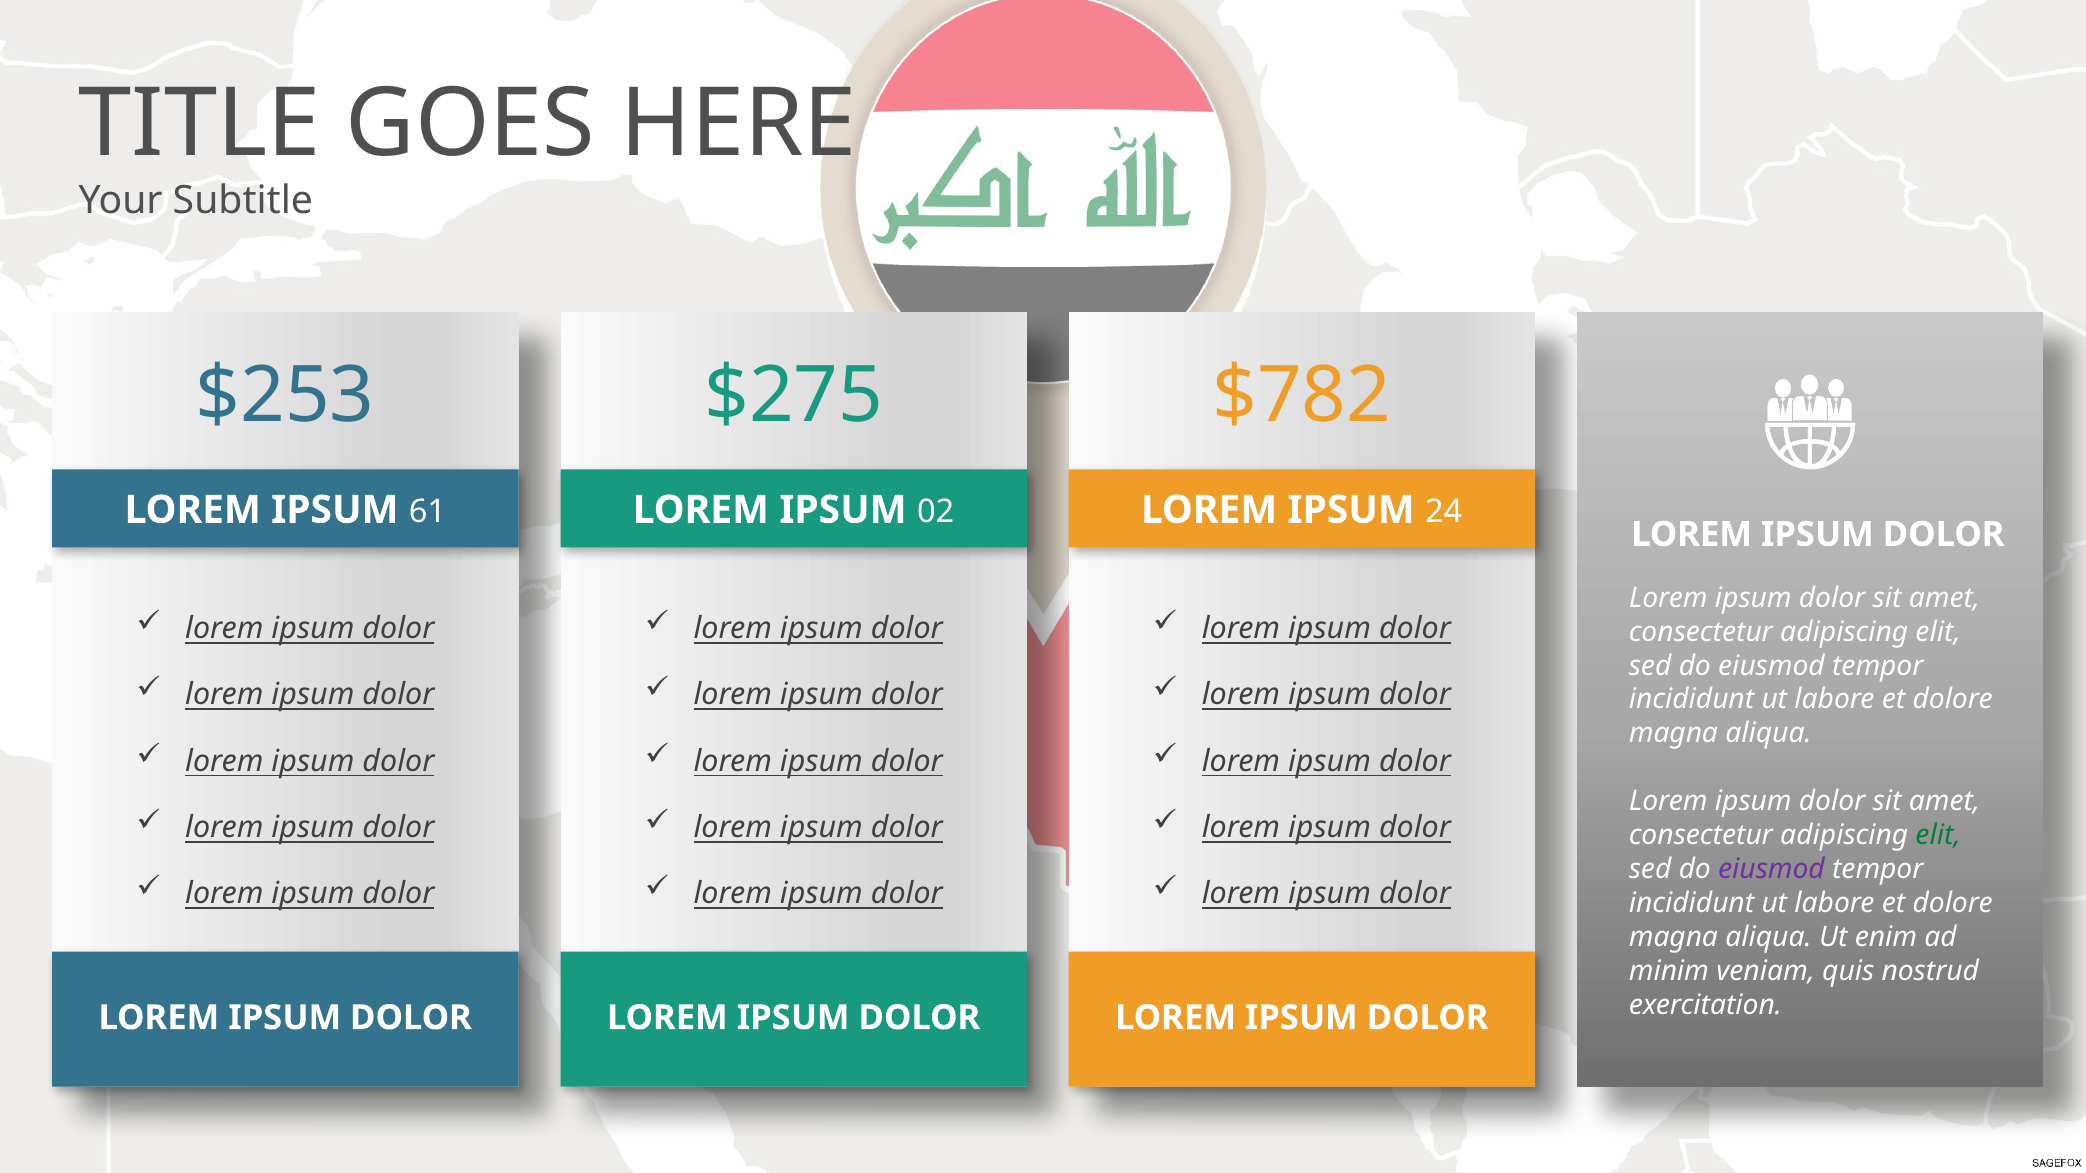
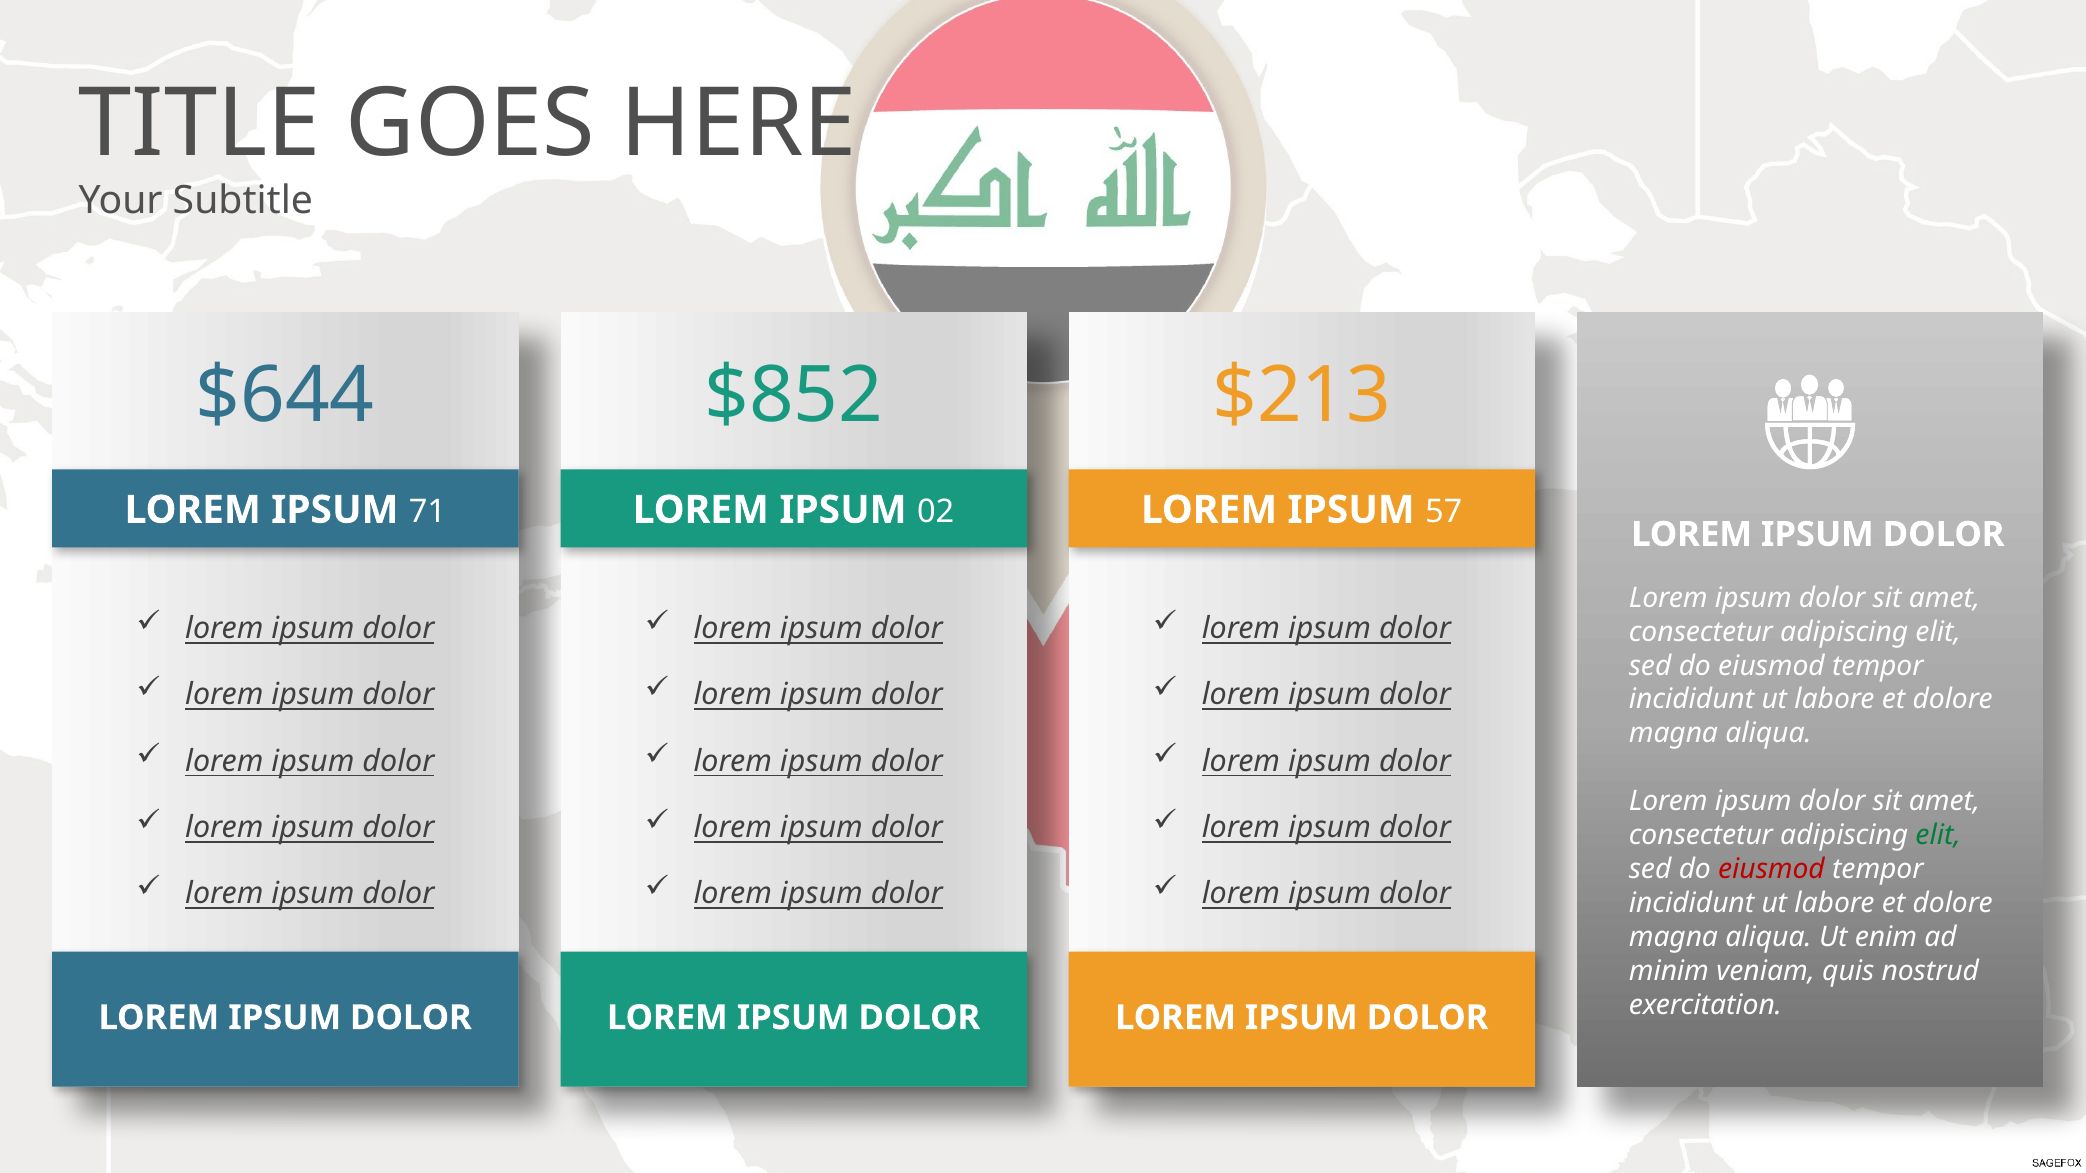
$253: $253 -> $644 (285, 395)
$275: $275 -> $852 (794, 395)
$782: $782 -> $213 (1302, 395)
61: 61 -> 71 (427, 512)
24: 24 -> 57 (1444, 512)
eiusmod colour: purple -> red (1771, 870)
